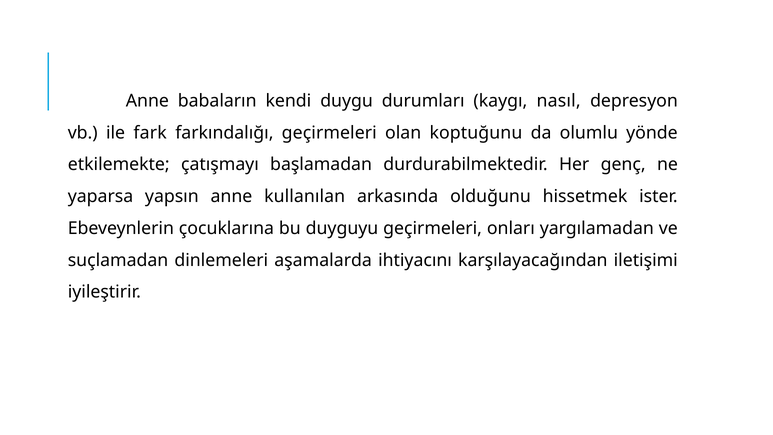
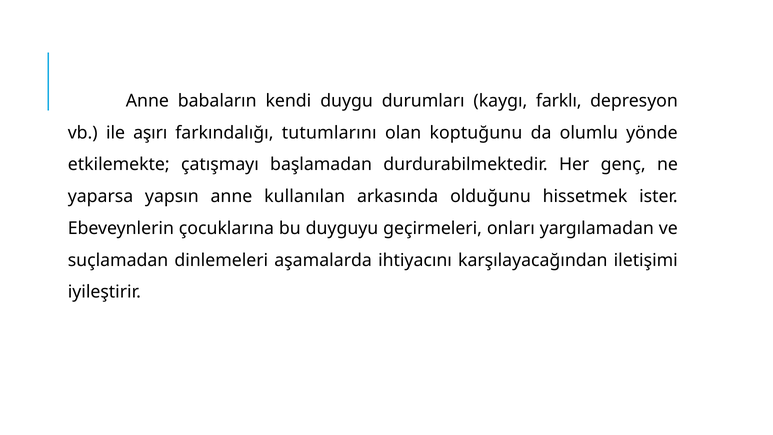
nasıl: nasıl -> farklı (559, 101)
fark: fark -> aşırı (150, 133)
farkındalığı geçirmeleri: geçirmeleri -> tutumlarını (329, 133)
